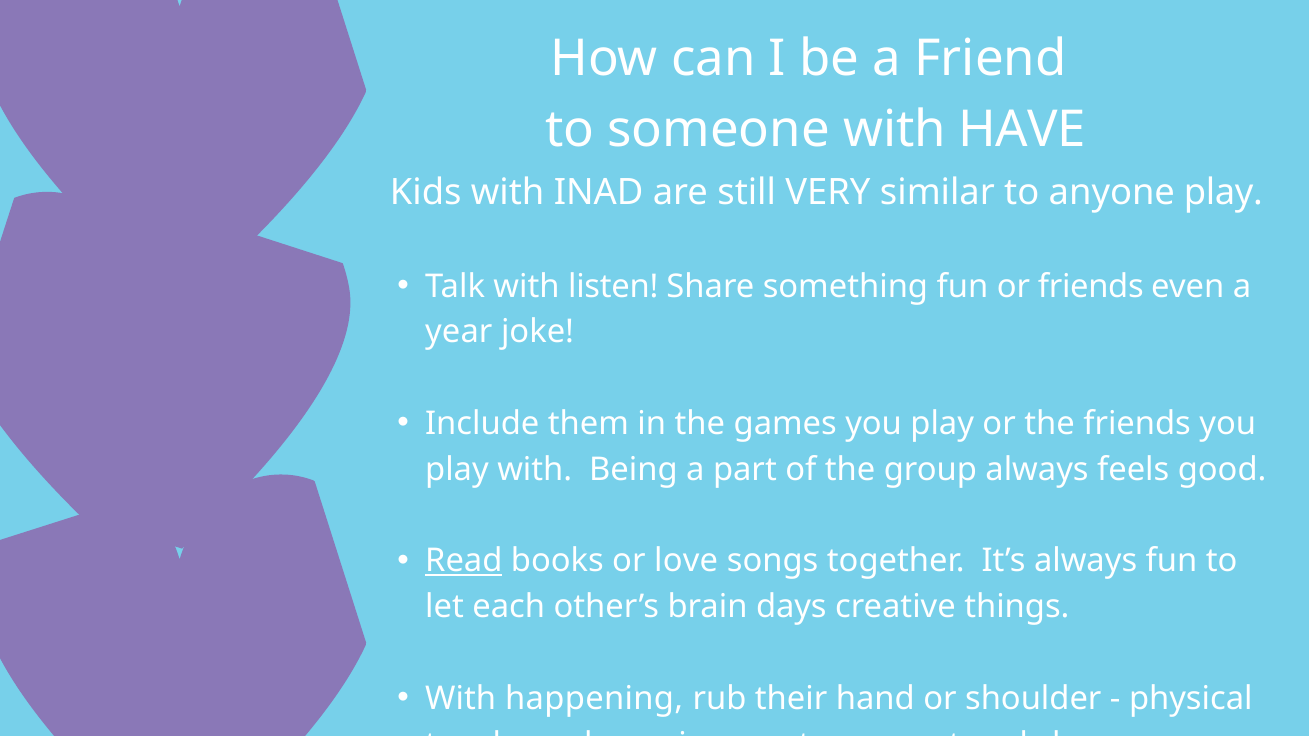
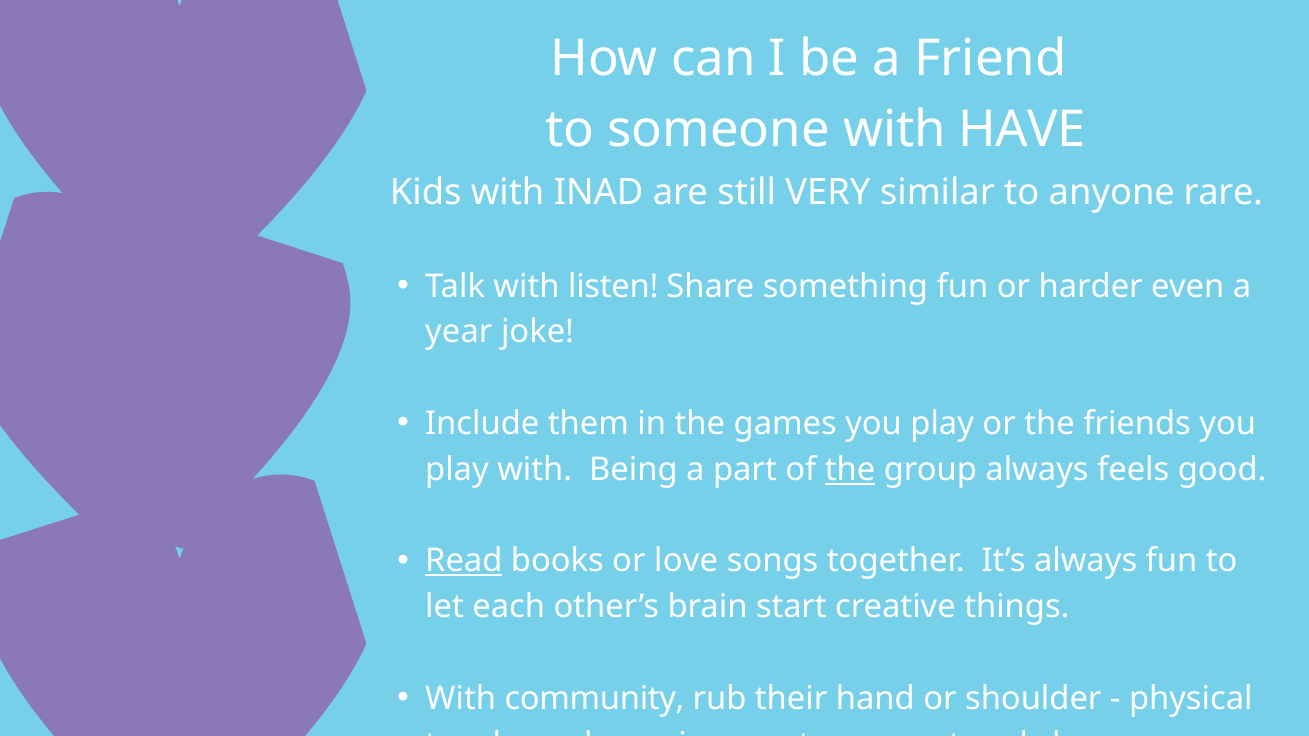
anyone play: play -> rare (1223, 193)
or friends: friends -> harder (1091, 286)
the underline: none -> present (850, 470)
days: days -> start (791, 607)
happening: happening -> community (595, 699)
